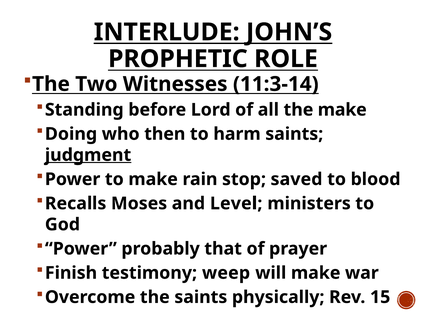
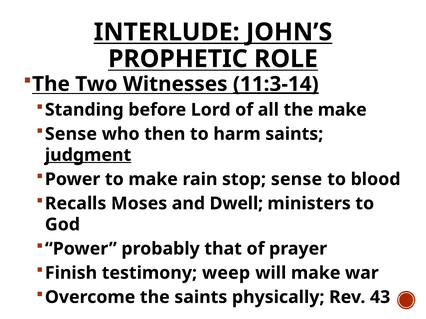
11:3-14 underline: none -> present (276, 84)
Doing: Doing -> Sense (71, 134)
stop saved: saved -> sense (296, 180)
Level: Level -> Dwell (236, 204)
15: 15 -> 43 (380, 298)
